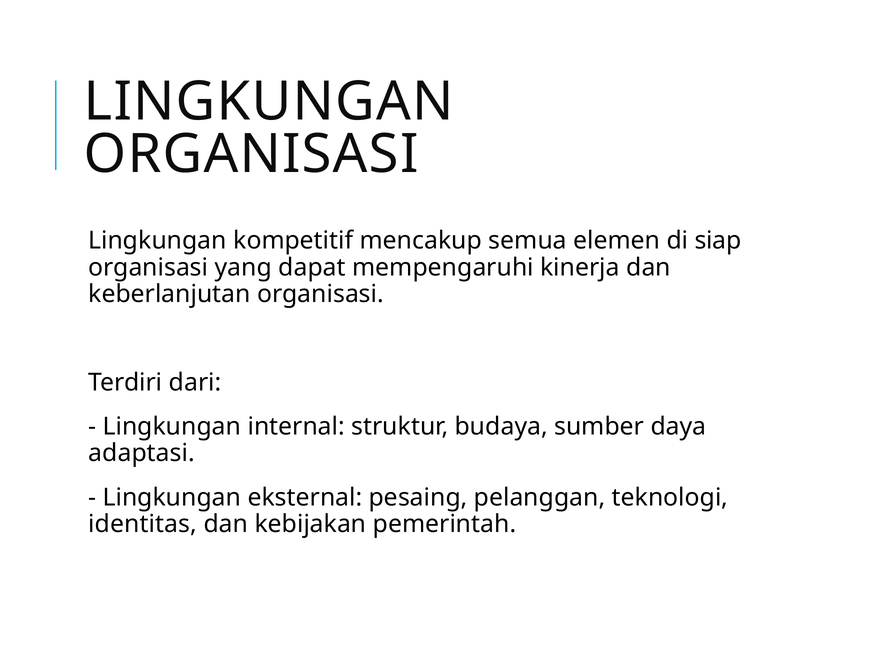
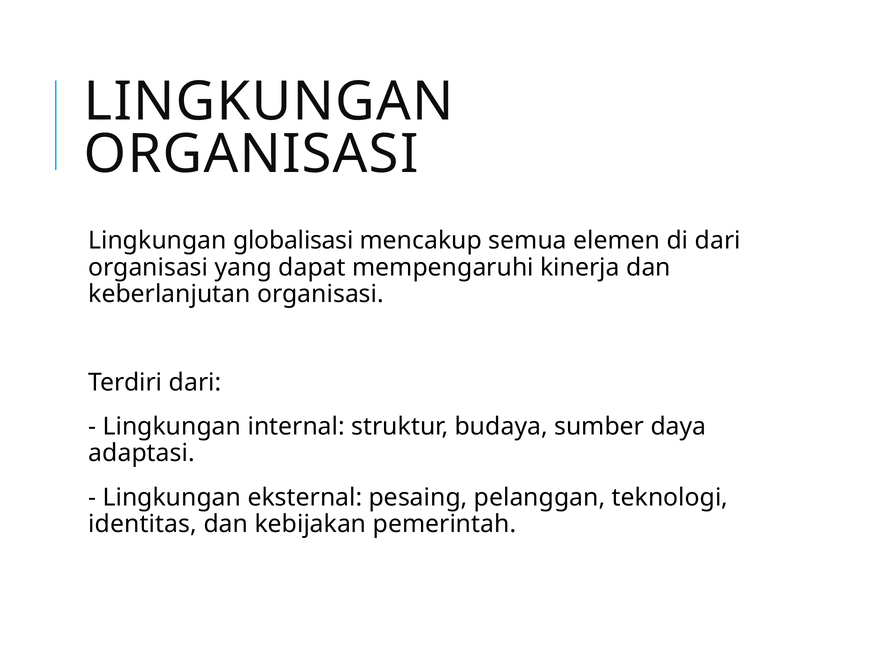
kompetitif: kompetitif -> globalisasi (293, 241)
di siap: siap -> dari (718, 241)
